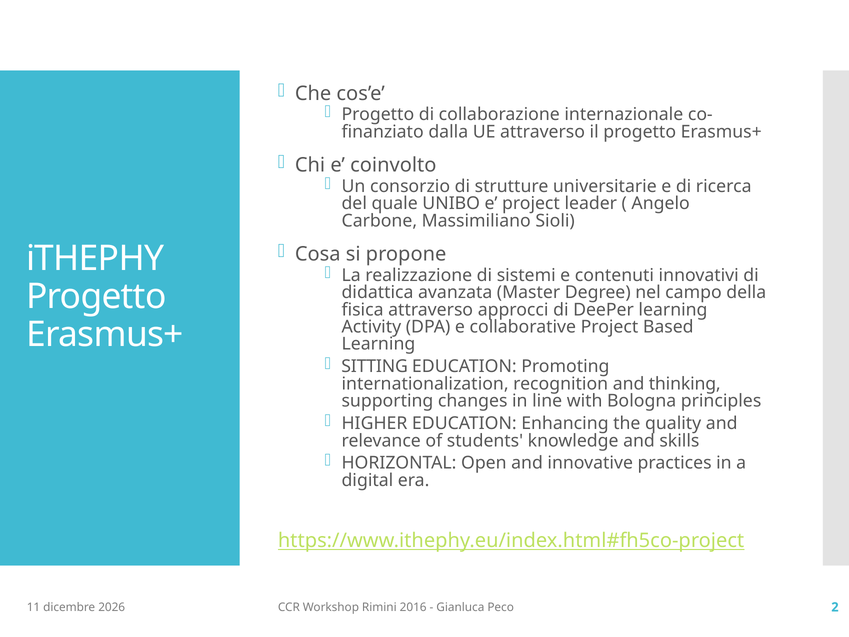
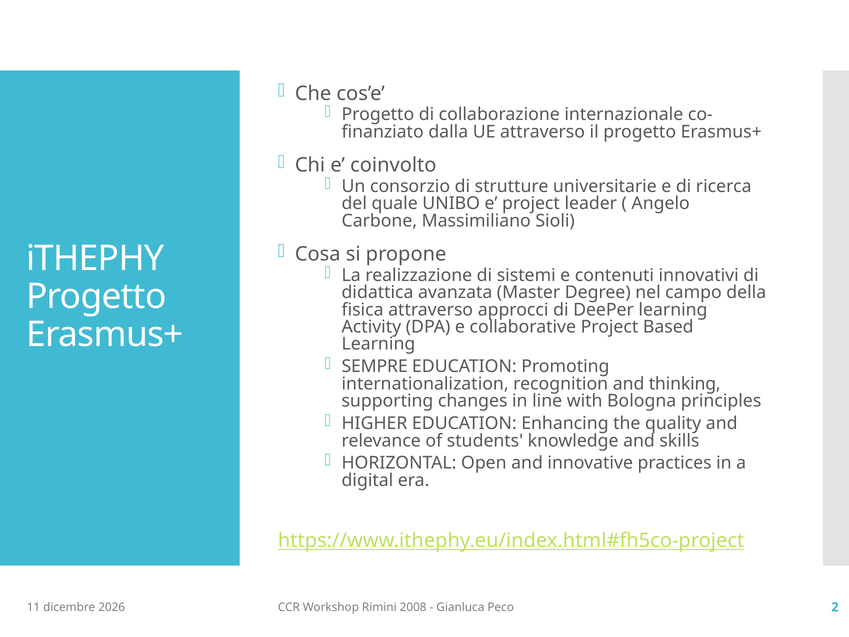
SITTING: SITTING -> SEMPRE (375, 366)
2016: 2016 -> 2008 (413, 607)
